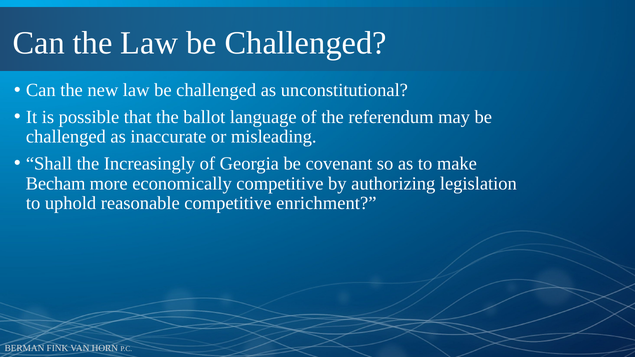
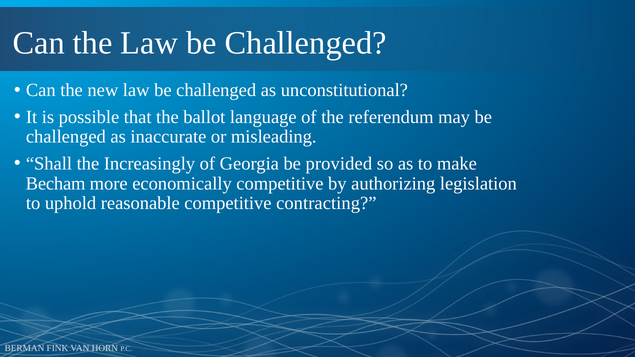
covenant: covenant -> provided (339, 164)
enrichment: enrichment -> contracting (326, 203)
